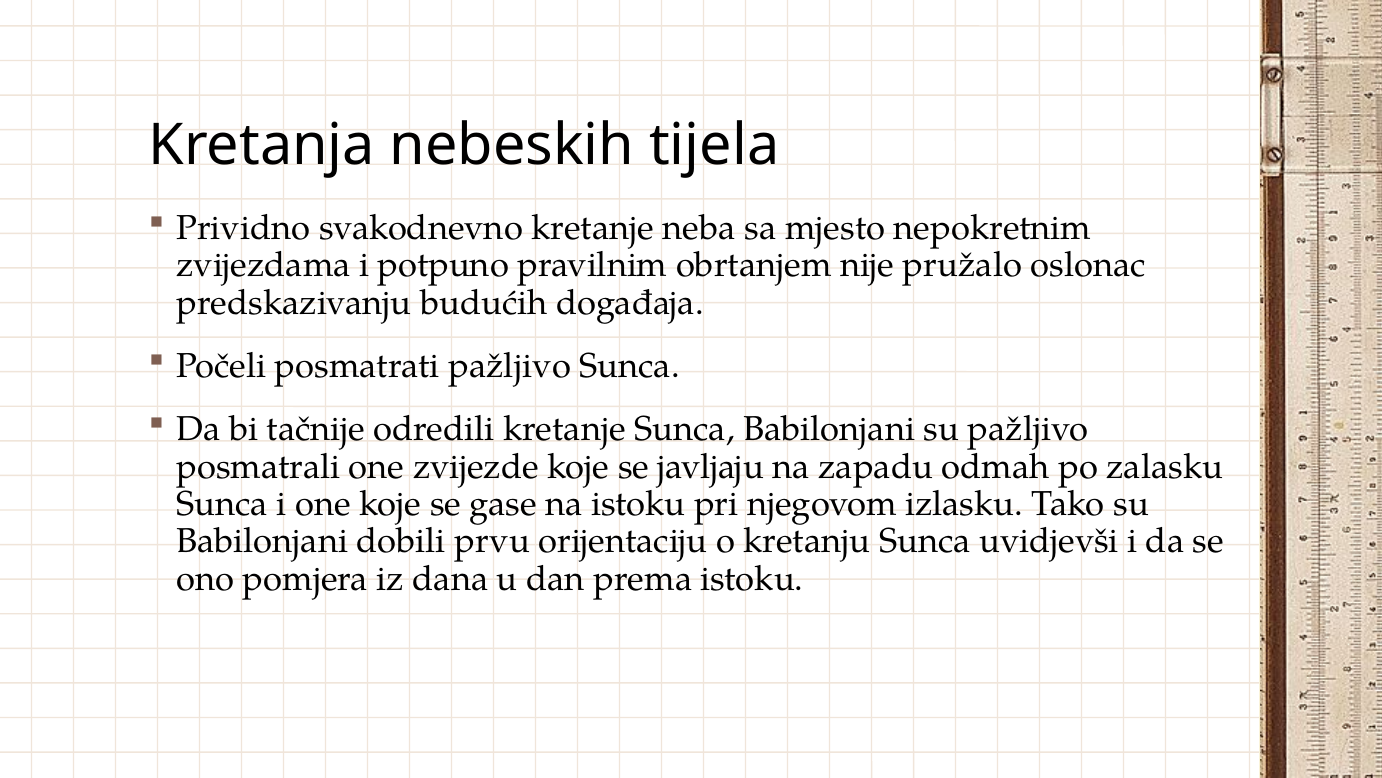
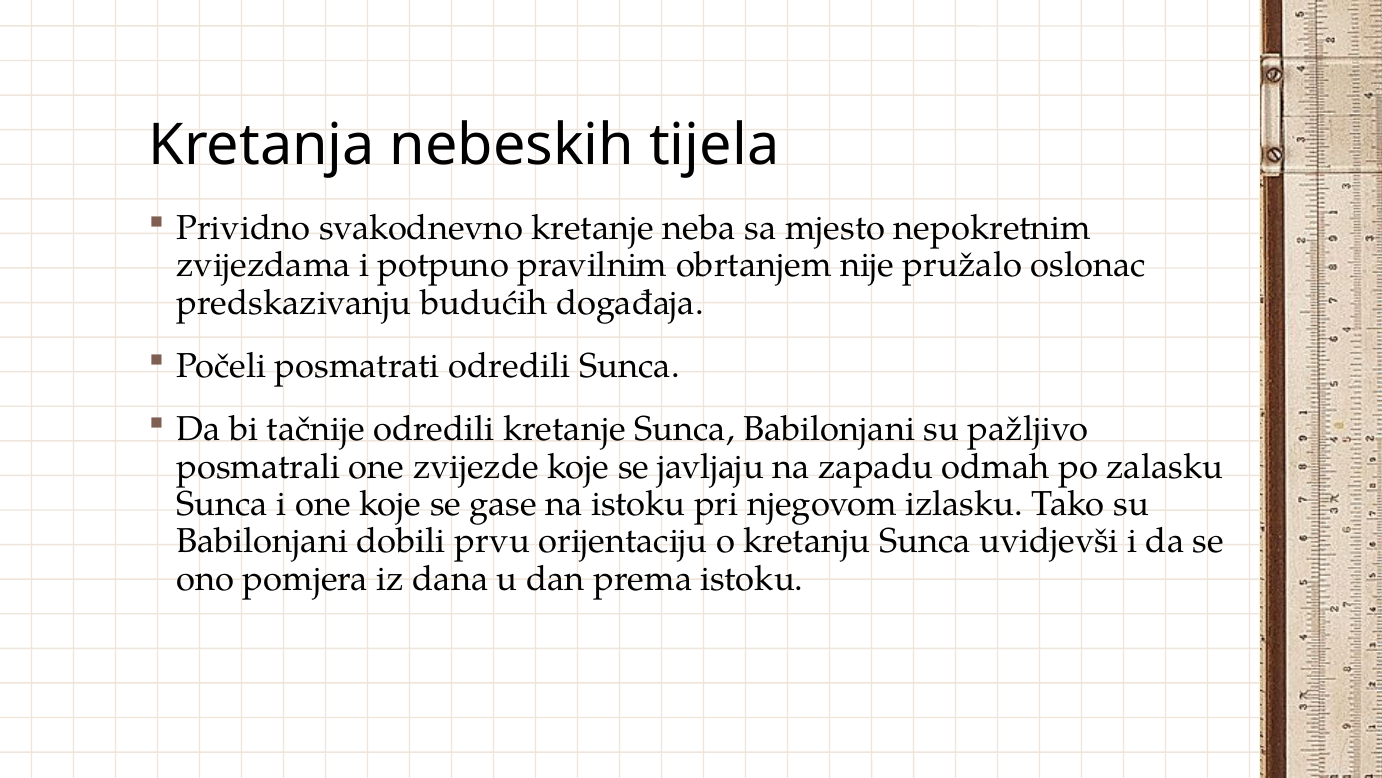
posmatrati pažljivo: pažljivo -> odredili (510, 366)
